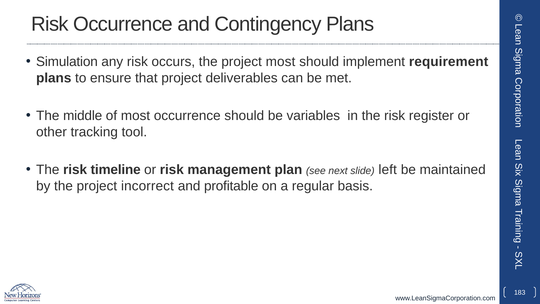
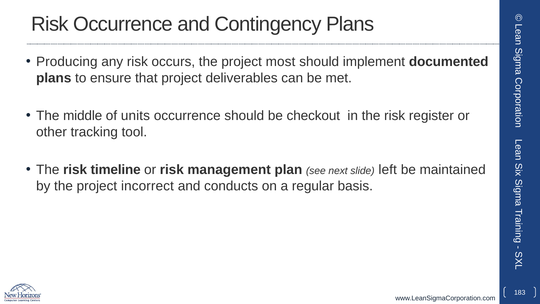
Simulation: Simulation -> Producing (67, 62)
requirement: requirement -> documented (449, 62)
of most: most -> units (135, 116)
variables: variables -> checkout (313, 116)
profitable: profitable -> conducts (231, 186)
